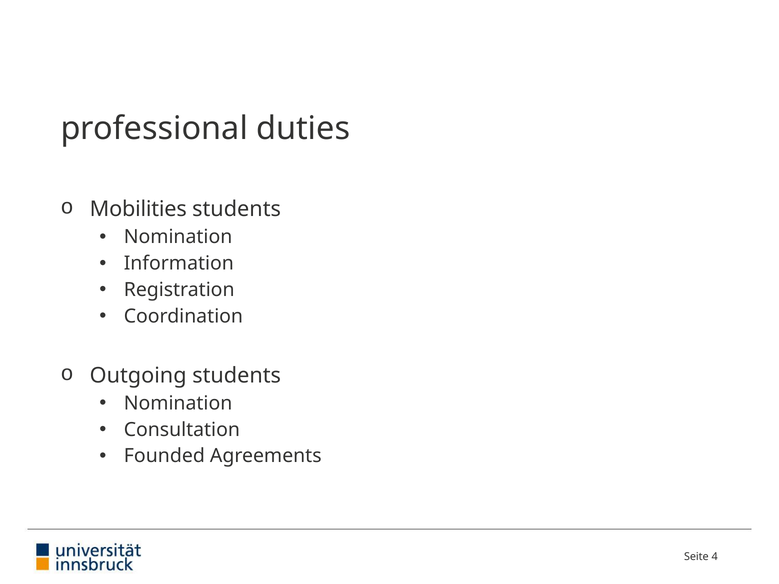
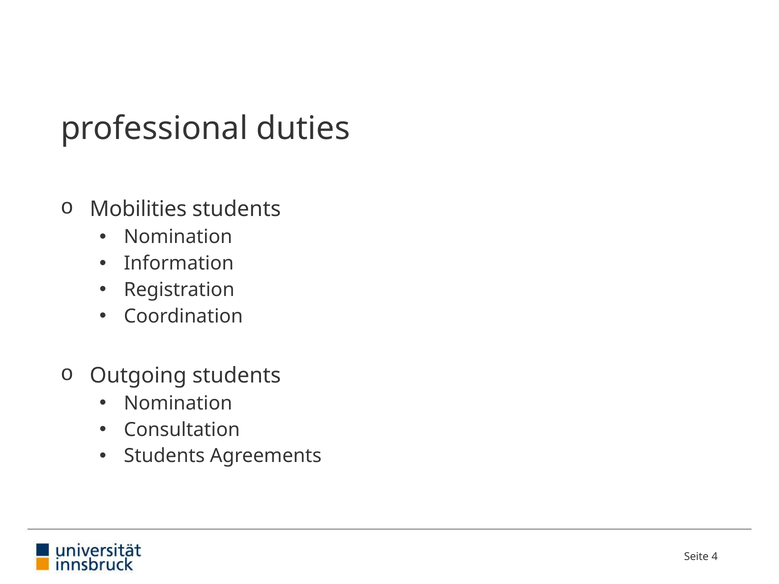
Founded: Founded -> Students (164, 456)
